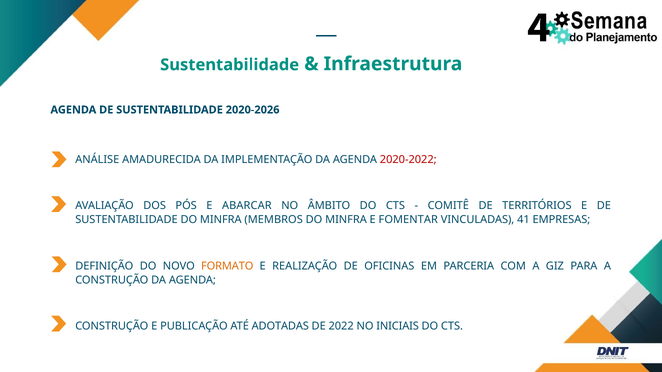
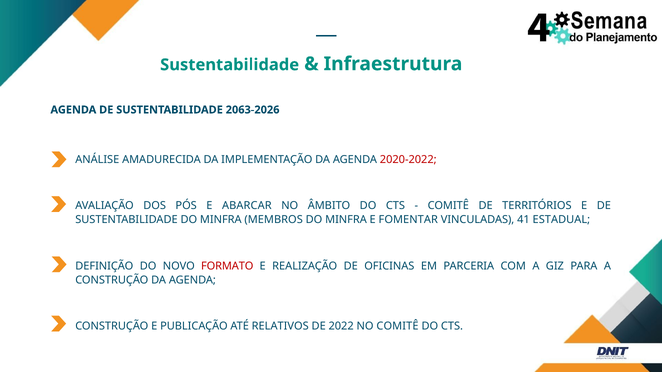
2020-2026: 2020-2026 -> 2063-2026 (253, 110)
EMPRESAS: EMPRESAS -> ESTADUAL (561, 220)
FORMATO colour: orange -> red (227, 266)
ADOTADAS: ADOTADAS -> RELATIVOS (280, 327)
NO INICIAIS: INICIAIS -> COMITÊ (397, 327)
